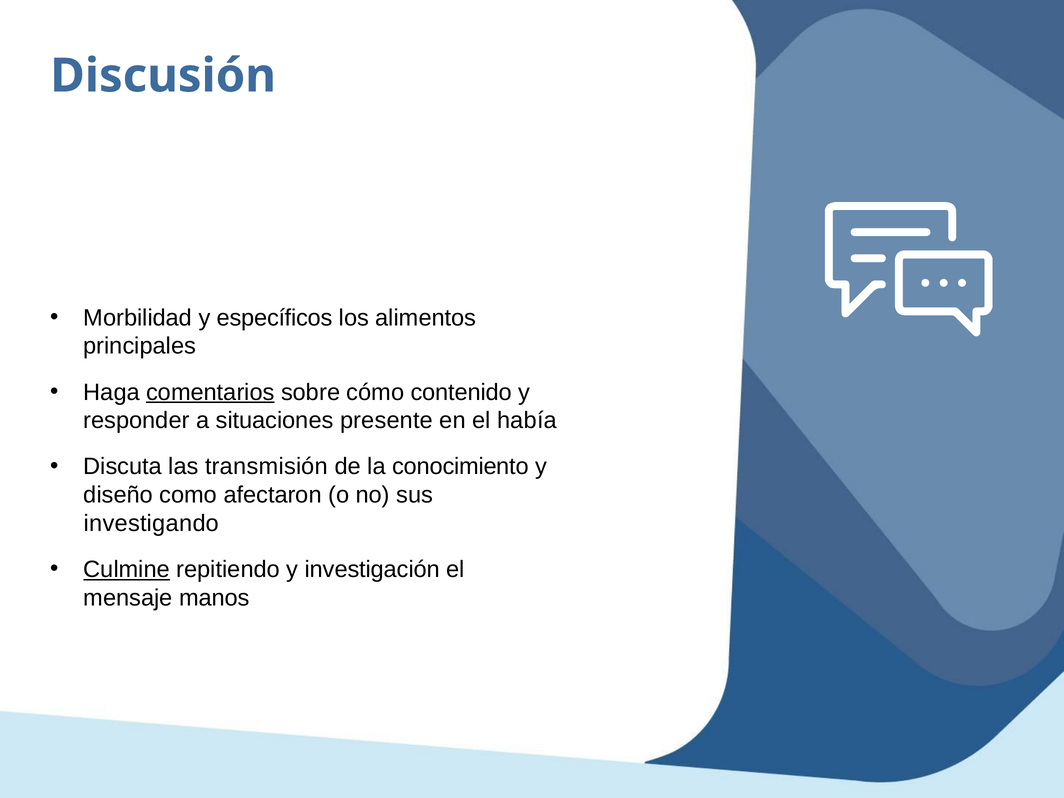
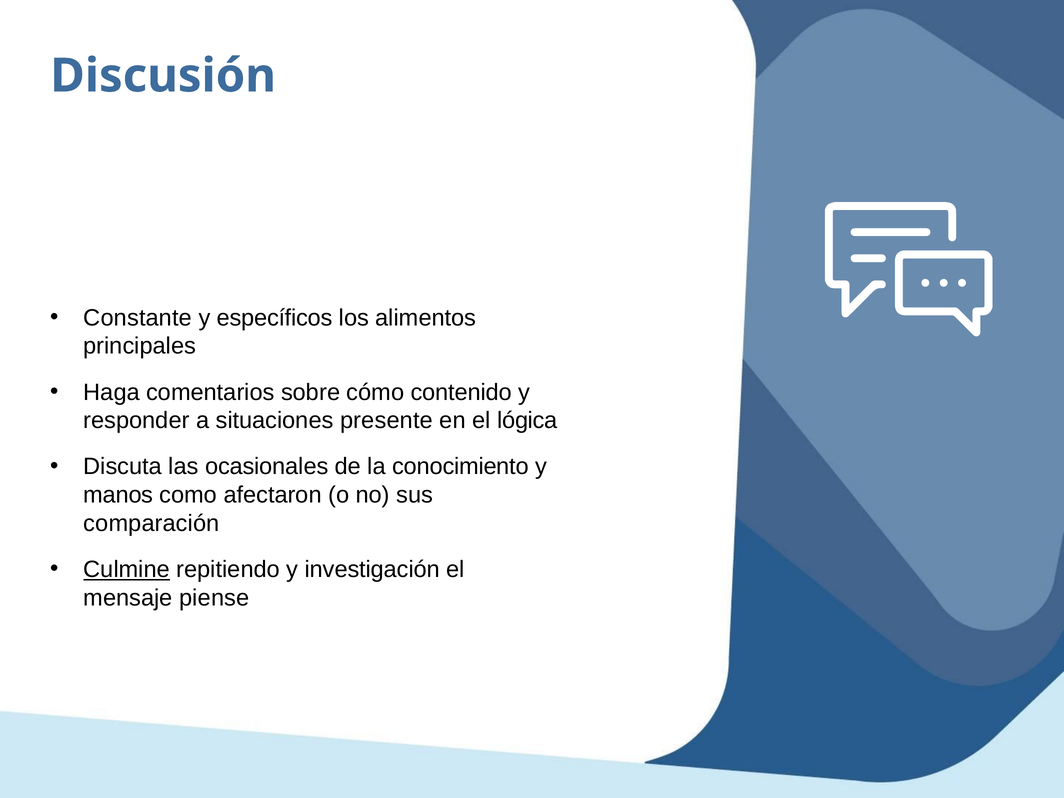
Morbilidad: Morbilidad -> Constante (138, 318)
comentarios underline: present -> none (210, 392)
había: había -> lógica (527, 421)
transmisión: transmisión -> ocasionales (267, 467)
diseño: diseño -> manos (118, 495)
investigando: investigando -> comparación (152, 523)
manos: manos -> piense (214, 598)
